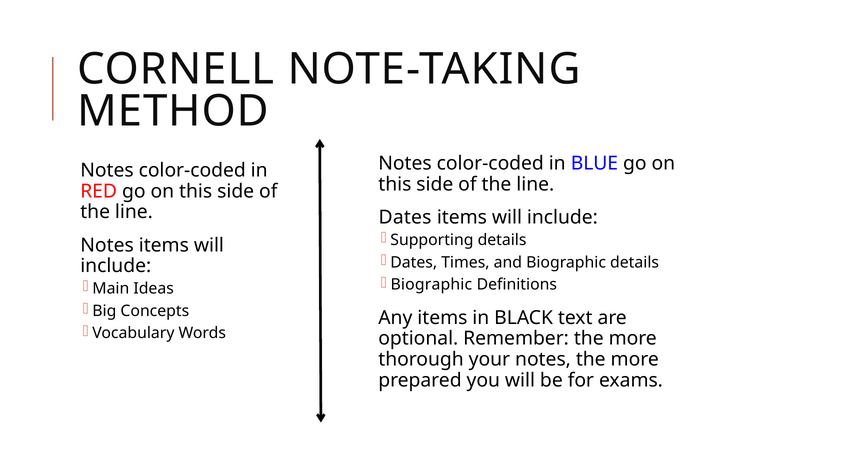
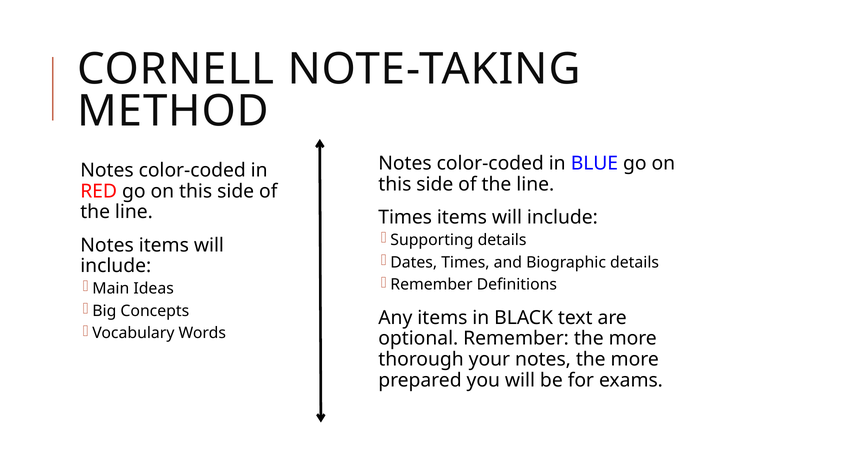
Dates: Dates -> Times (405, 218)
Biographic: Biographic -> Remember (431, 285)
